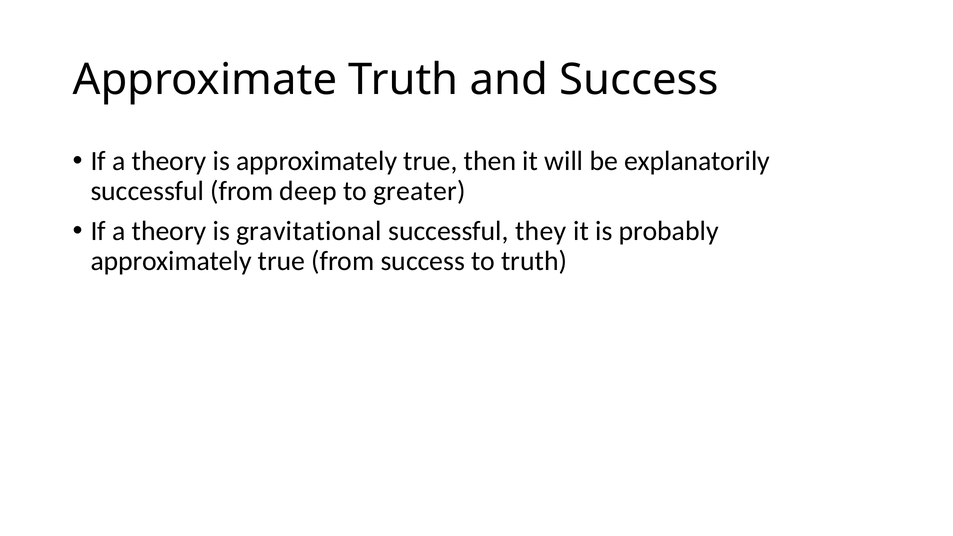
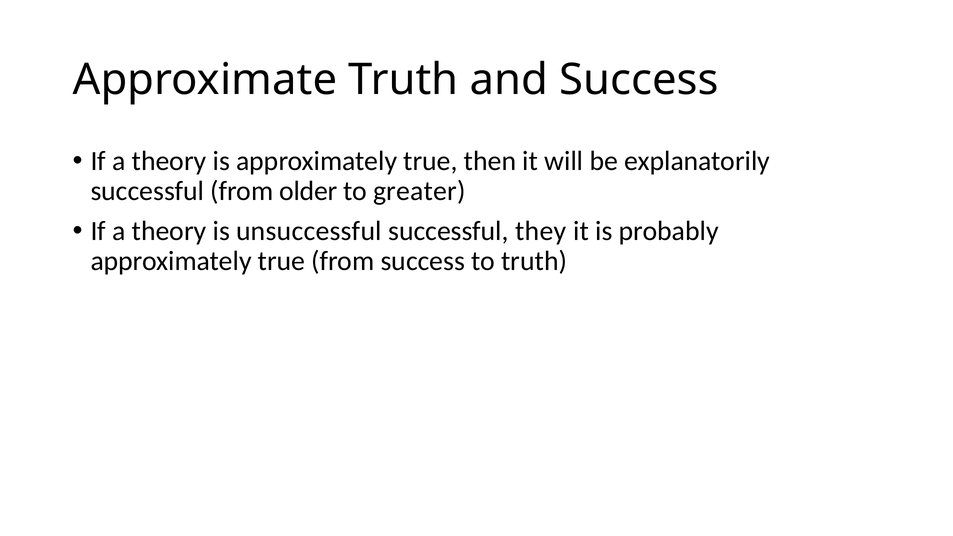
deep: deep -> older (308, 191)
gravitational: gravitational -> unsuccessful (309, 231)
